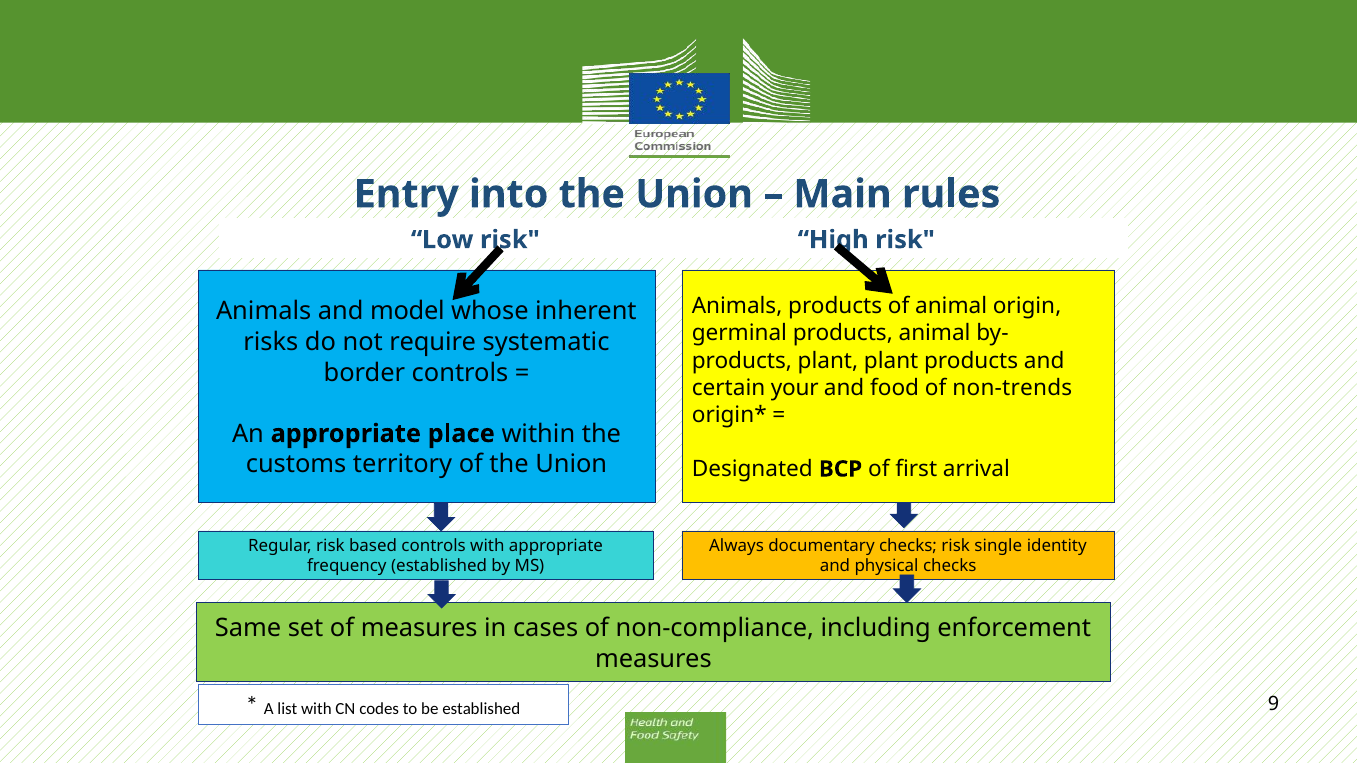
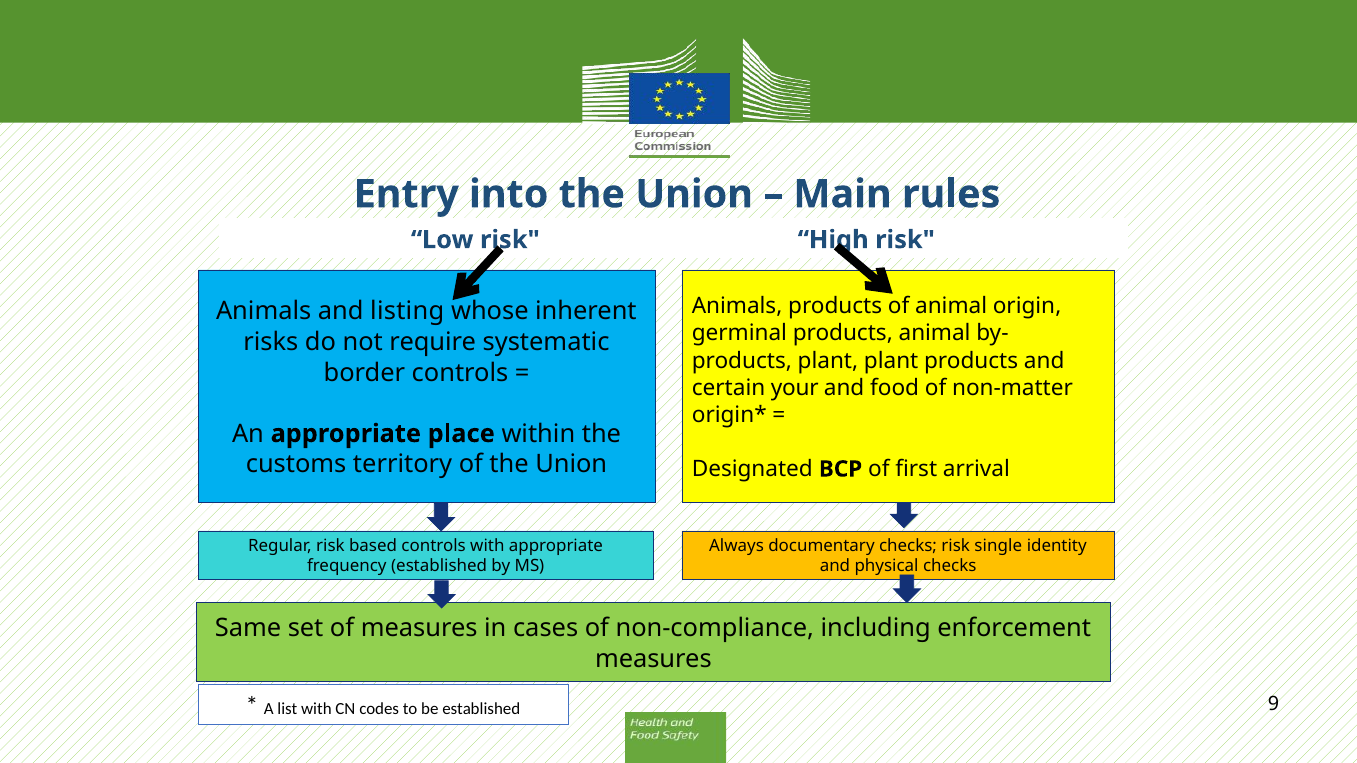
model: model -> listing (407, 312)
non-trends: non-trends -> non-matter (1012, 388)
